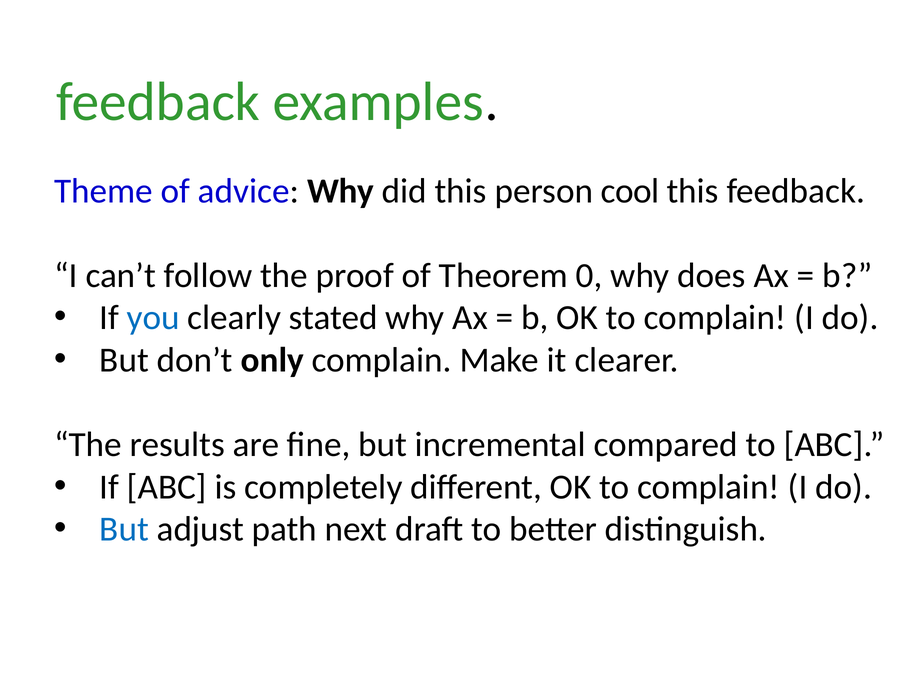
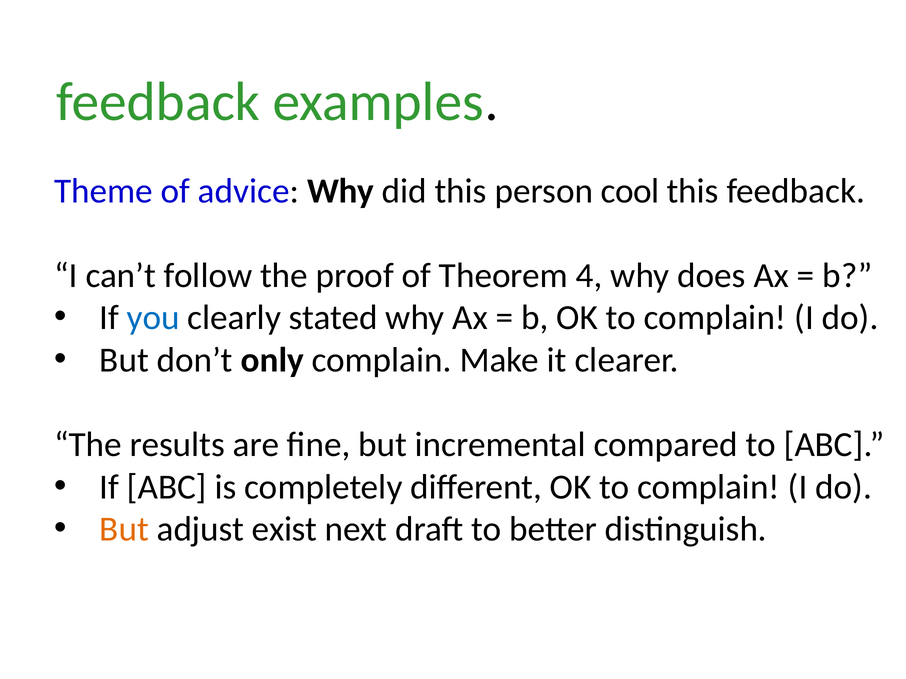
0: 0 -> 4 (589, 276)
But colour: blue -> orange (124, 530)
path: path -> exist (285, 530)
